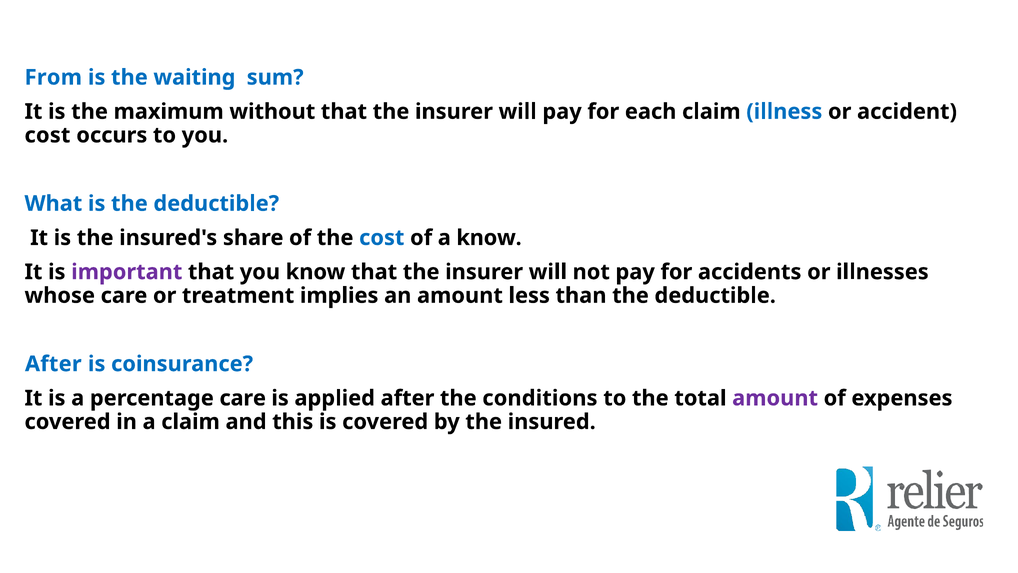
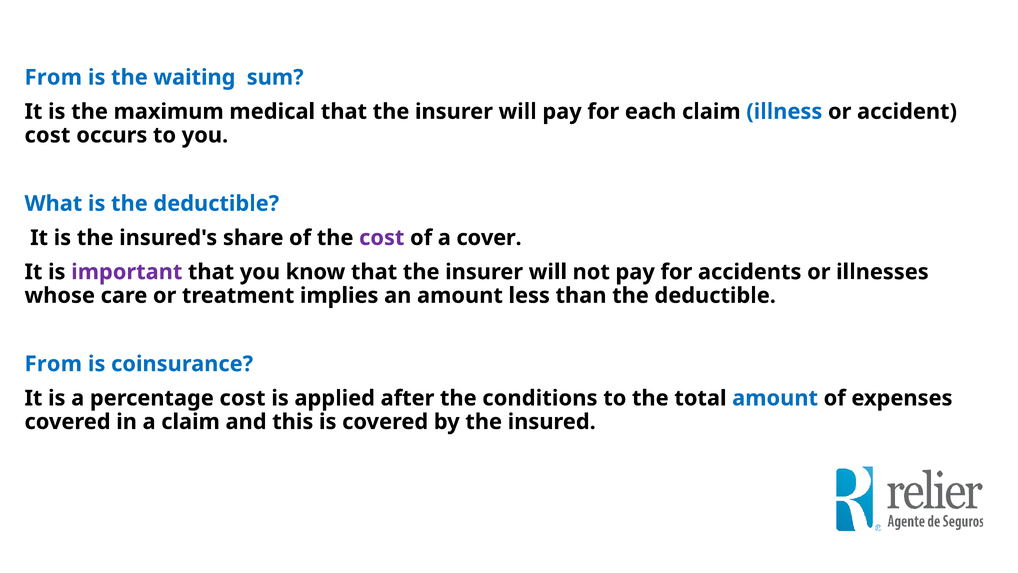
without: without -> medical (272, 112)
cost colour: blue -> purple (382, 238)
a know: know -> cover (489, 238)
After: After -> From (53, 364)
percentage care: care -> cost (243, 398)
amount colour: purple -> blue (775, 398)
